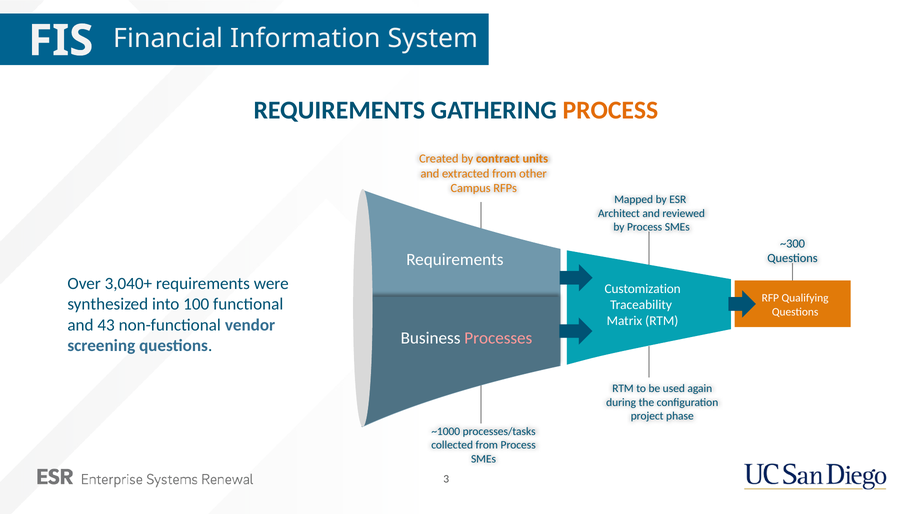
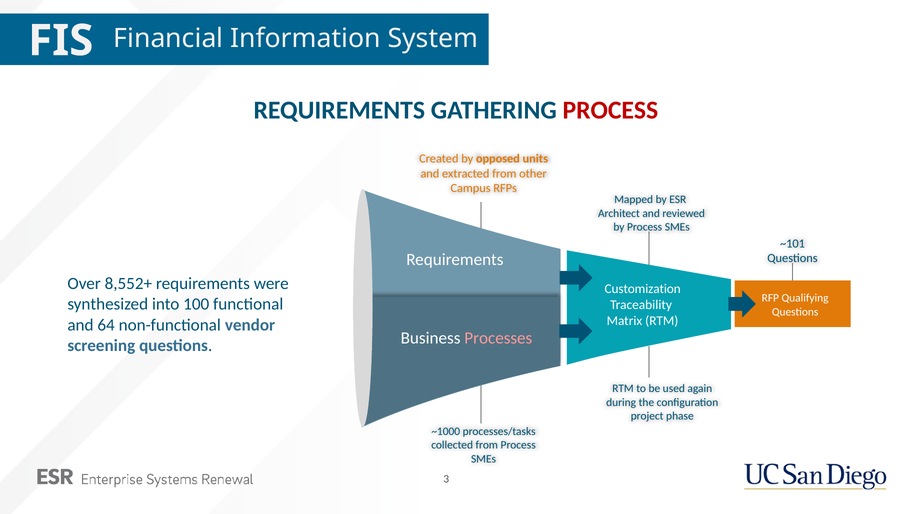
PROCESS colour: orange -> red (610, 110)
contract: contract -> opposed (498, 159)
~300: ~300 -> ~101 (793, 244)
3,040+: 3,040+ -> 8,552+ (128, 284)
43: 43 -> 64 (106, 325)
